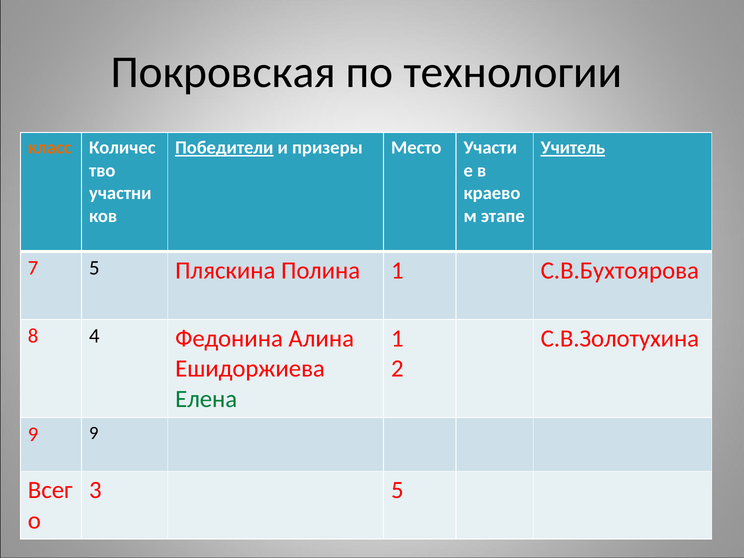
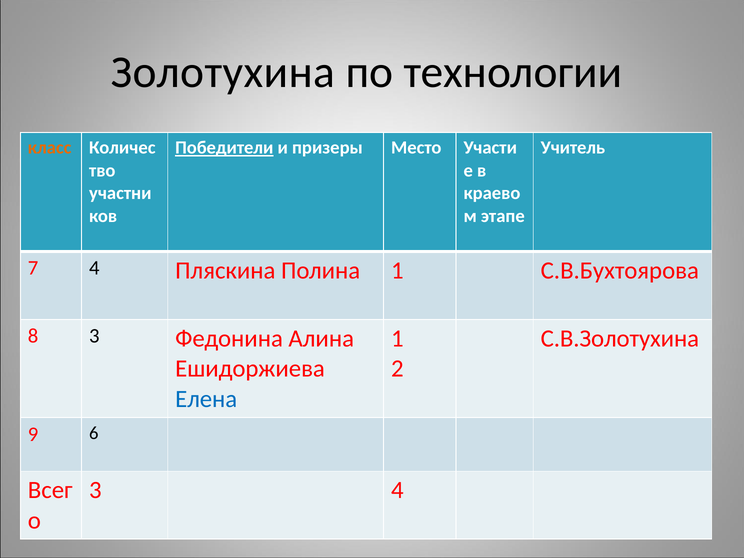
Покровская: Покровская -> Золотухина (223, 72)
Учитель underline: present -> none (573, 148)
7 5: 5 -> 4 (94, 268)
8 4: 4 -> 3 (94, 336)
Елена colour: green -> blue (206, 399)
9 9: 9 -> 6 (94, 433)
3 5: 5 -> 4 (397, 490)
